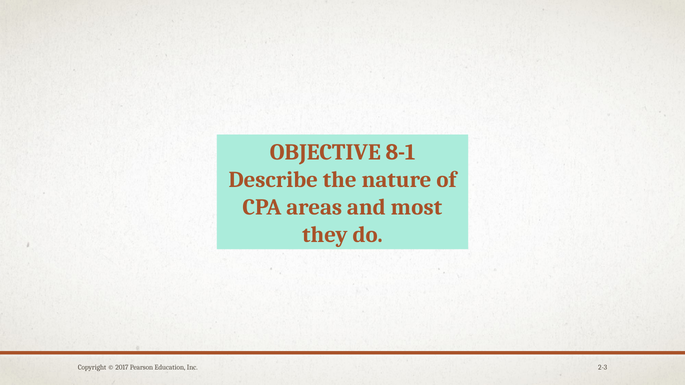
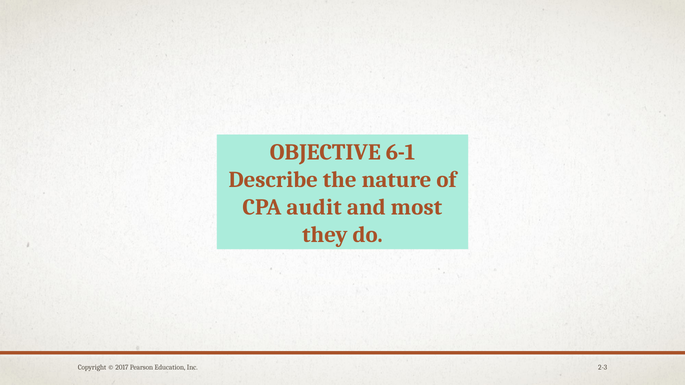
8-1: 8-1 -> 6-1 (400, 153)
areas: areas -> audit (314, 207)
